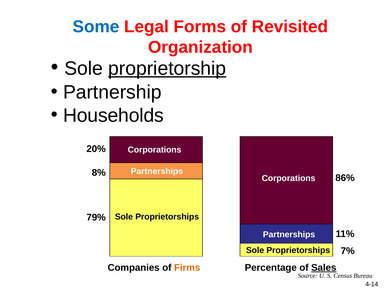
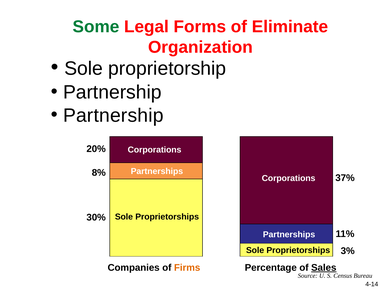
Some colour: blue -> green (96, 27)
Revisited: Revisited -> Eliminate (290, 27)
proprietorship underline: present -> none (167, 68)
Households: Households -> Partnership (113, 115)
86%: 86% -> 37% (345, 178)
79%: 79% -> 30% (96, 217)
7%: 7% -> 3% (348, 250)
